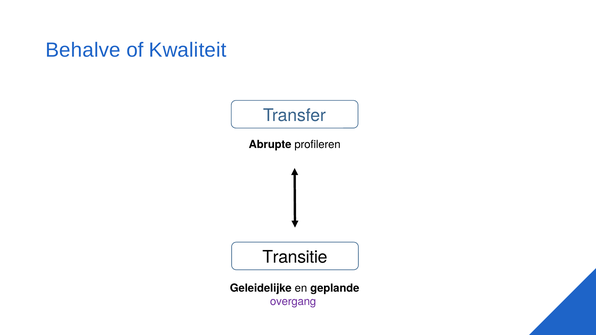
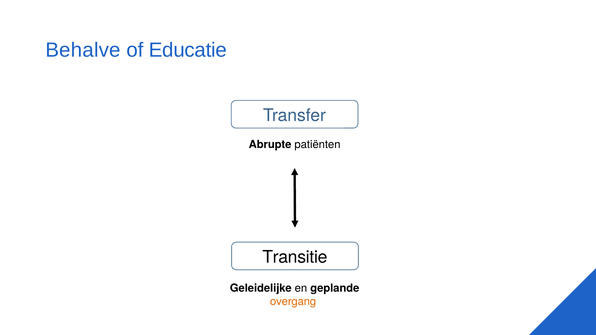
Kwaliteit: Kwaliteit -> Educatie (188, 50)
profileren: profileren -> patiënten (317, 144)
overgang colour: purple -> orange (293, 302)
